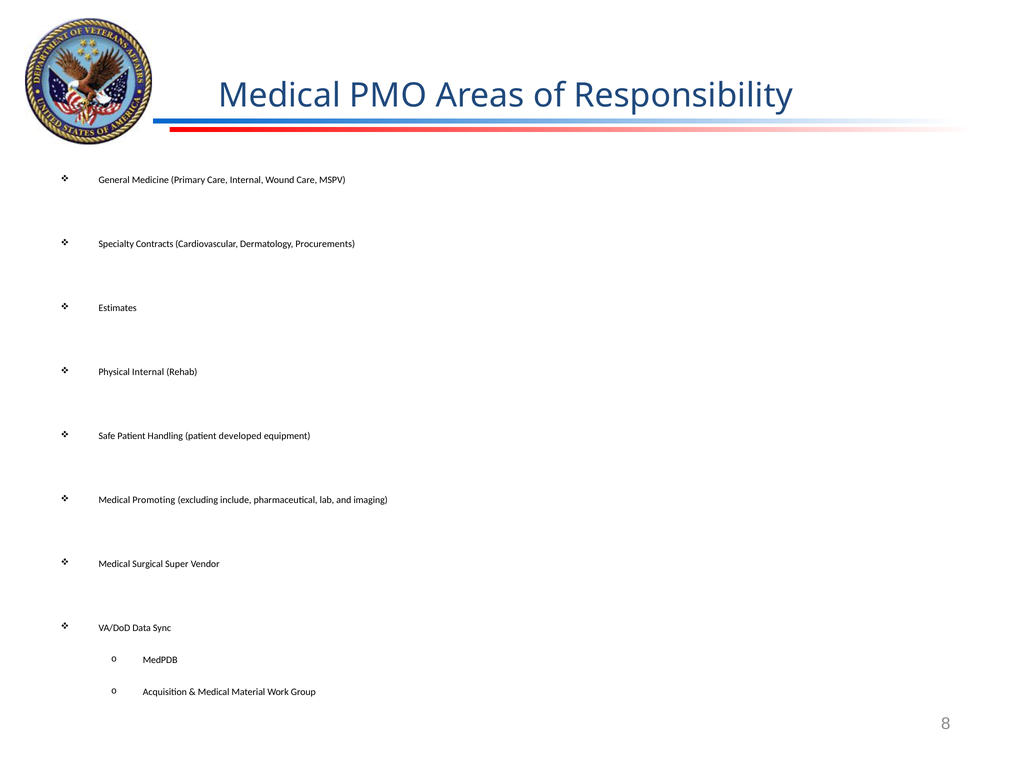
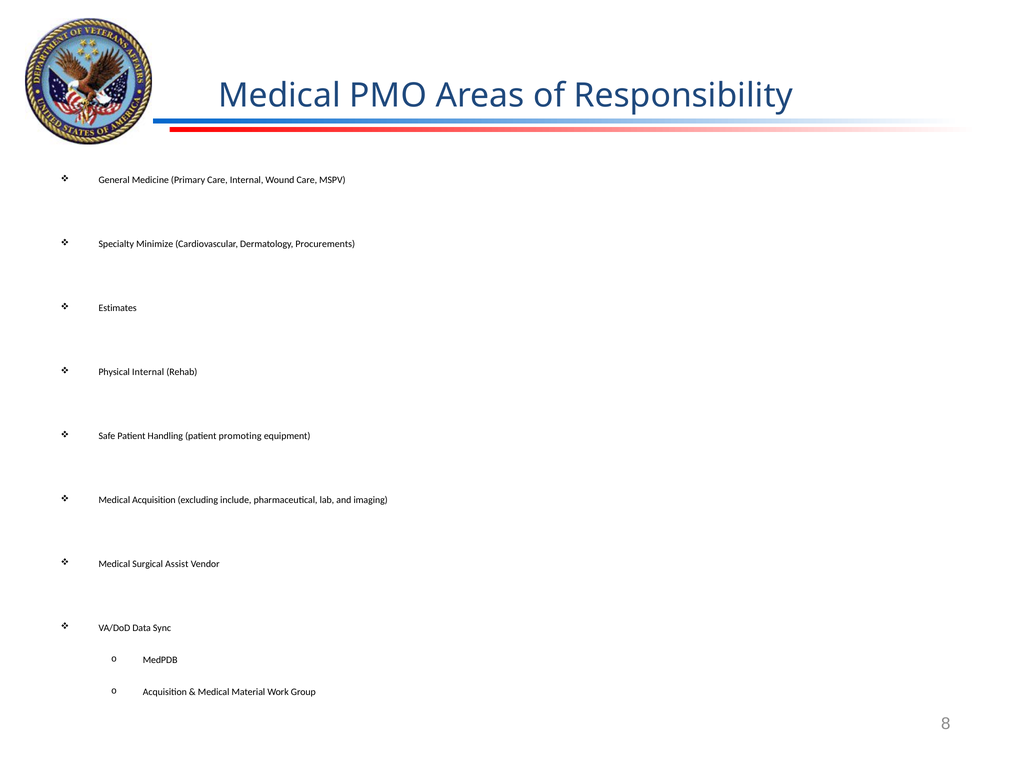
Contracts: Contracts -> Minimize (155, 244)
developed: developed -> promoting (240, 436)
Medical Promoting: Promoting -> Acquisition (154, 500)
Super: Super -> Assist (177, 564)
